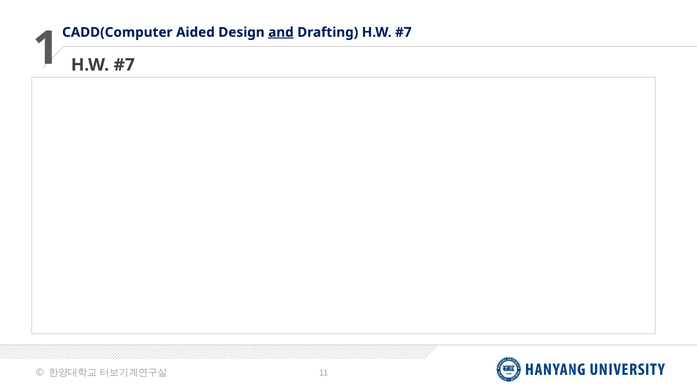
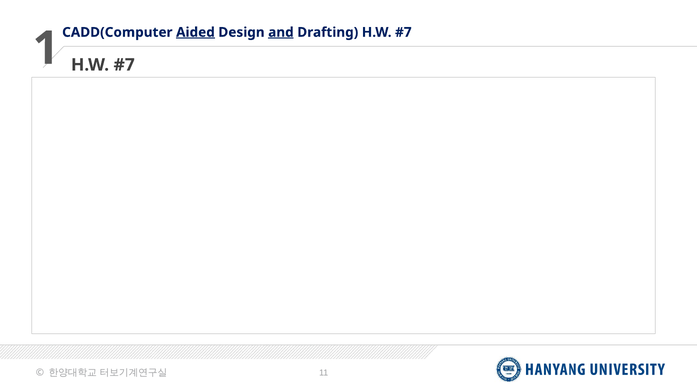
Aided underline: none -> present (195, 32)
